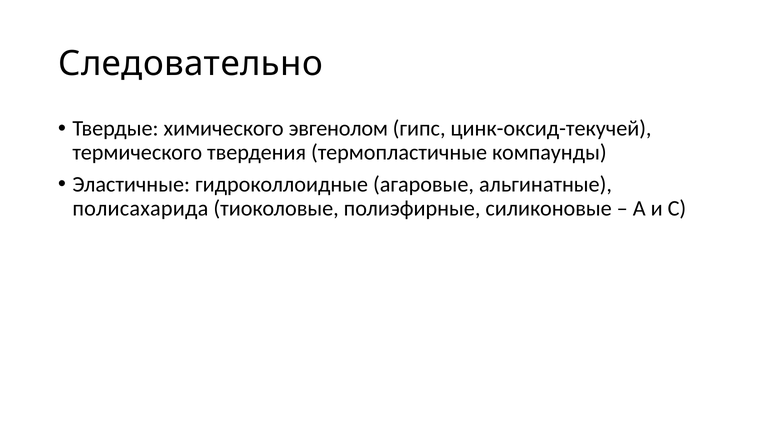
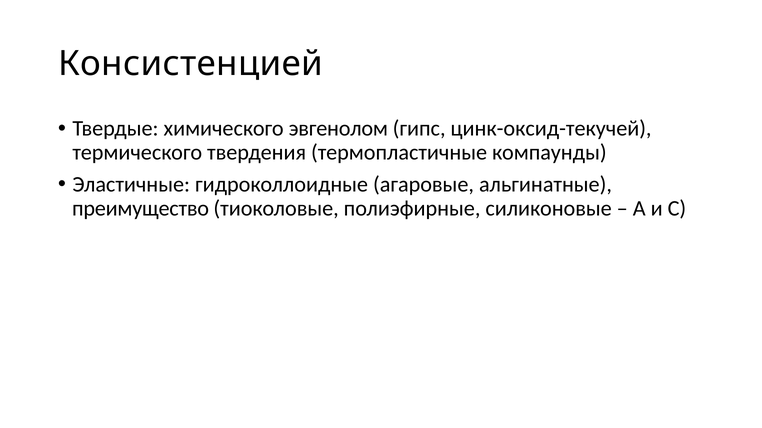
Следовательно: Следовательно -> Консистенцией (191, 64)
полисахарида: полисахарида -> преимущество (141, 209)
